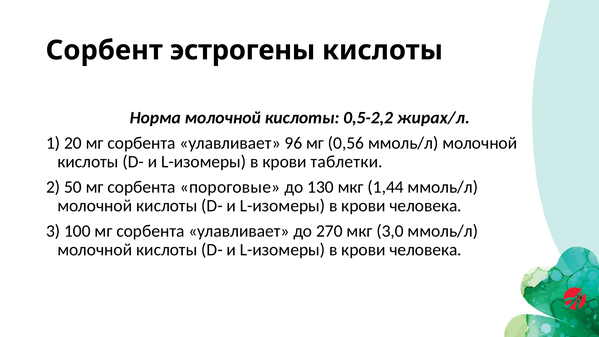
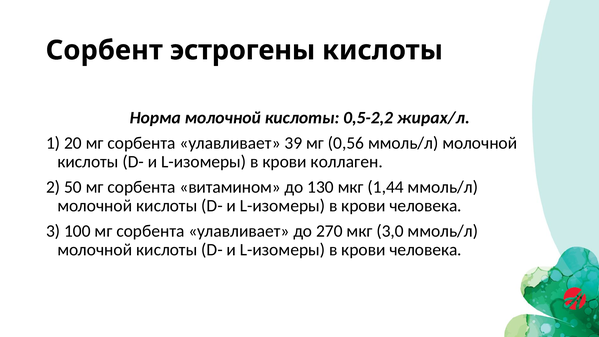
96: 96 -> 39 (293, 143)
таблетки: таблетки -> коллаген (347, 162)
пороговые: пороговые -> витамином (230, 187)
